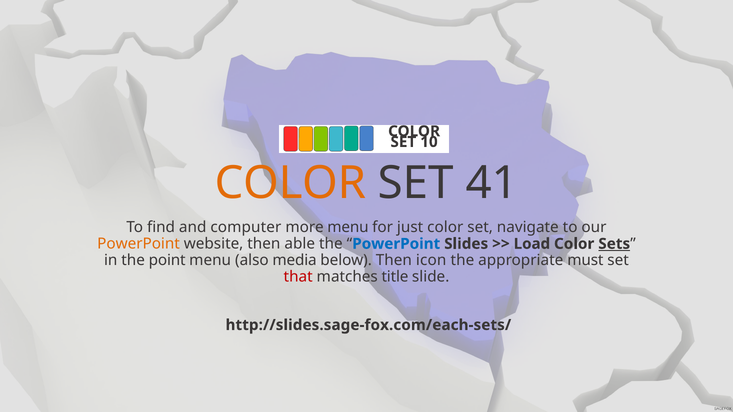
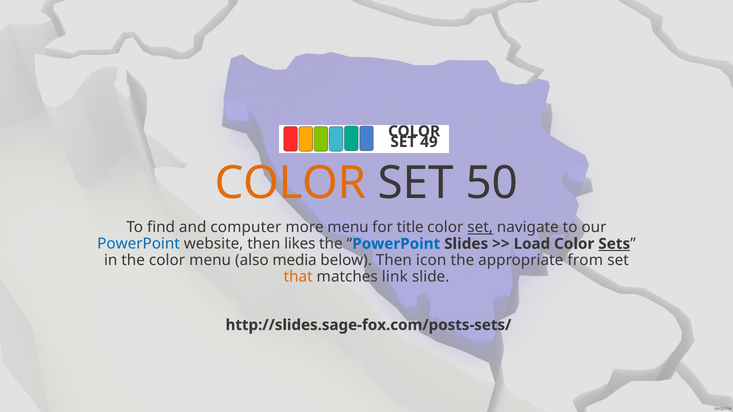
10: 10 -> 49 (429, 142)
41: 41 -> 50 (492, 183)
just: just -> title (410, 227)
set underline: none -> present (480, 227)
PowerPoint colour: orange -> blue (139, 244)
able: able -> likes (300, 244)
the point: point -> color (167, 260)
must: must -> from (585, 260)
that colour: red -> orange (298, 277)
title: title -> link (395, 277)
http://slides.sage-fox.com/each-sets/: http://slides.sage-fox.com/each-sets/ -> http://slides.sage-fox.com/posts-sets/ (368, 325)
